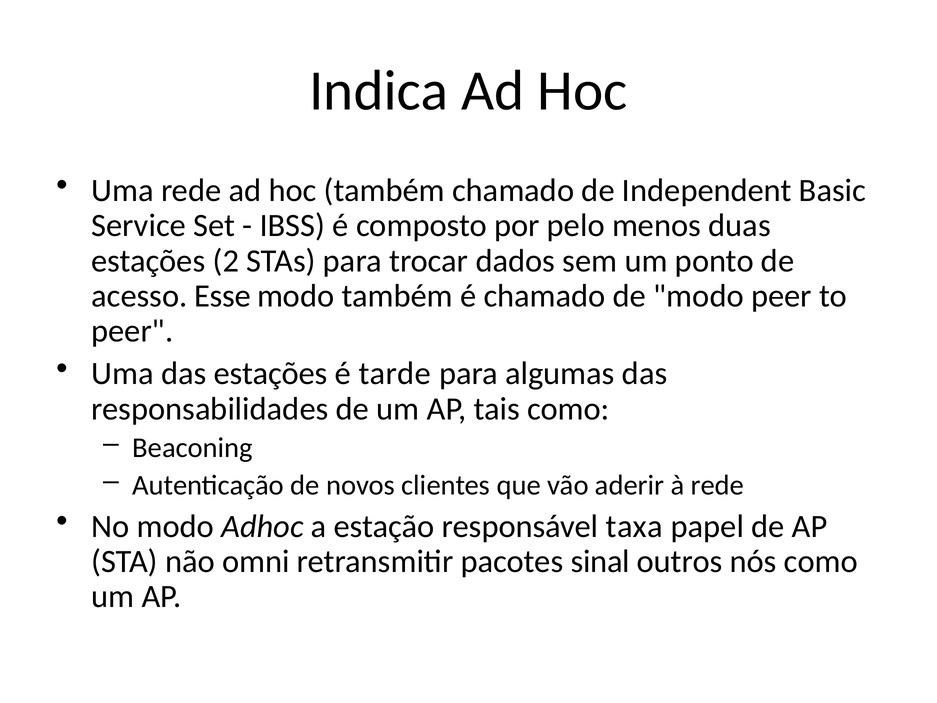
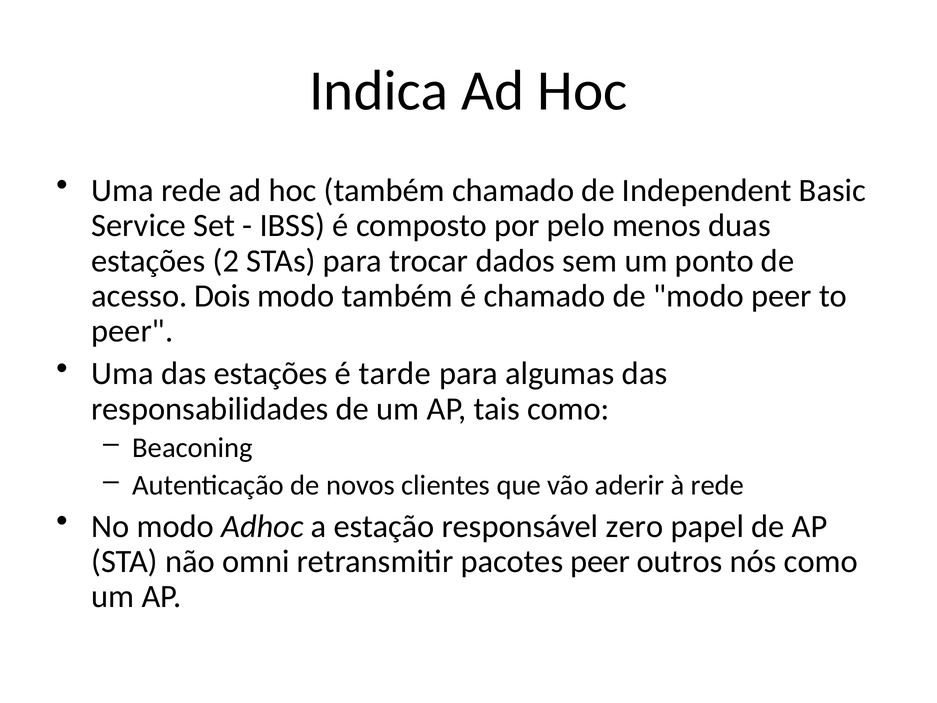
Esse: Esse -> Dois (222, 296)
taxa: taxa -> zero (635, 526)
pacotes sinal: sinal -> peer (600, 561)
